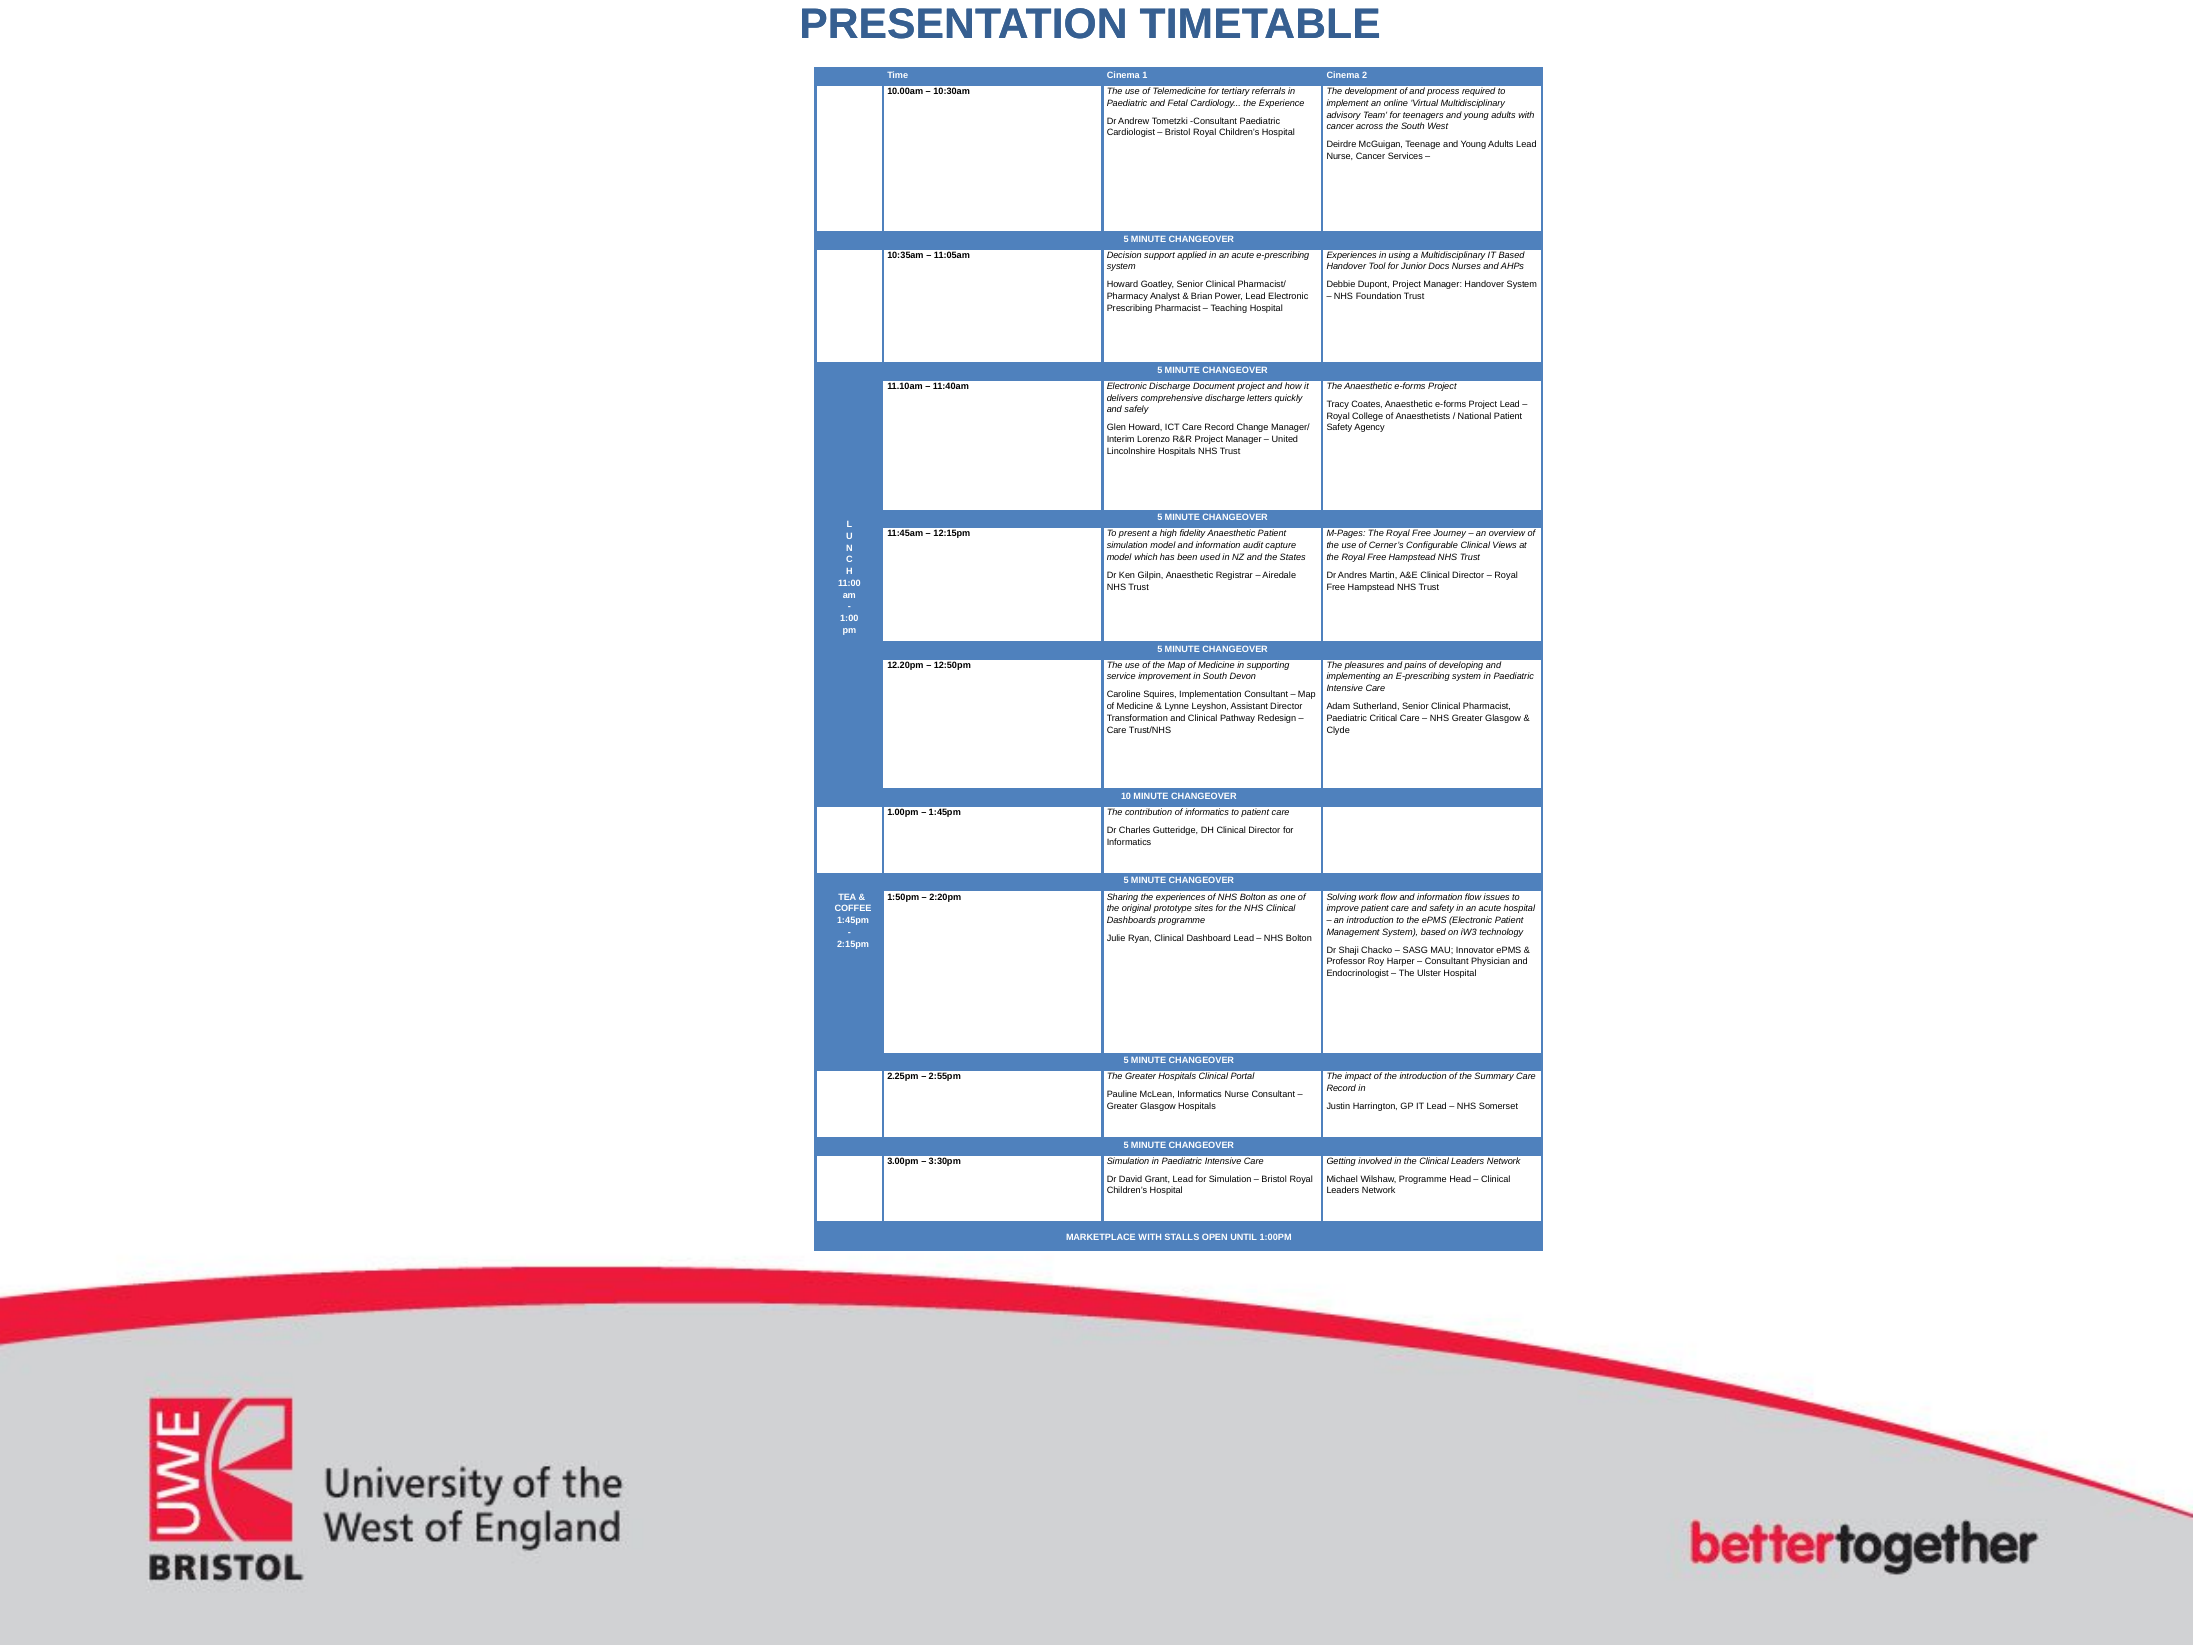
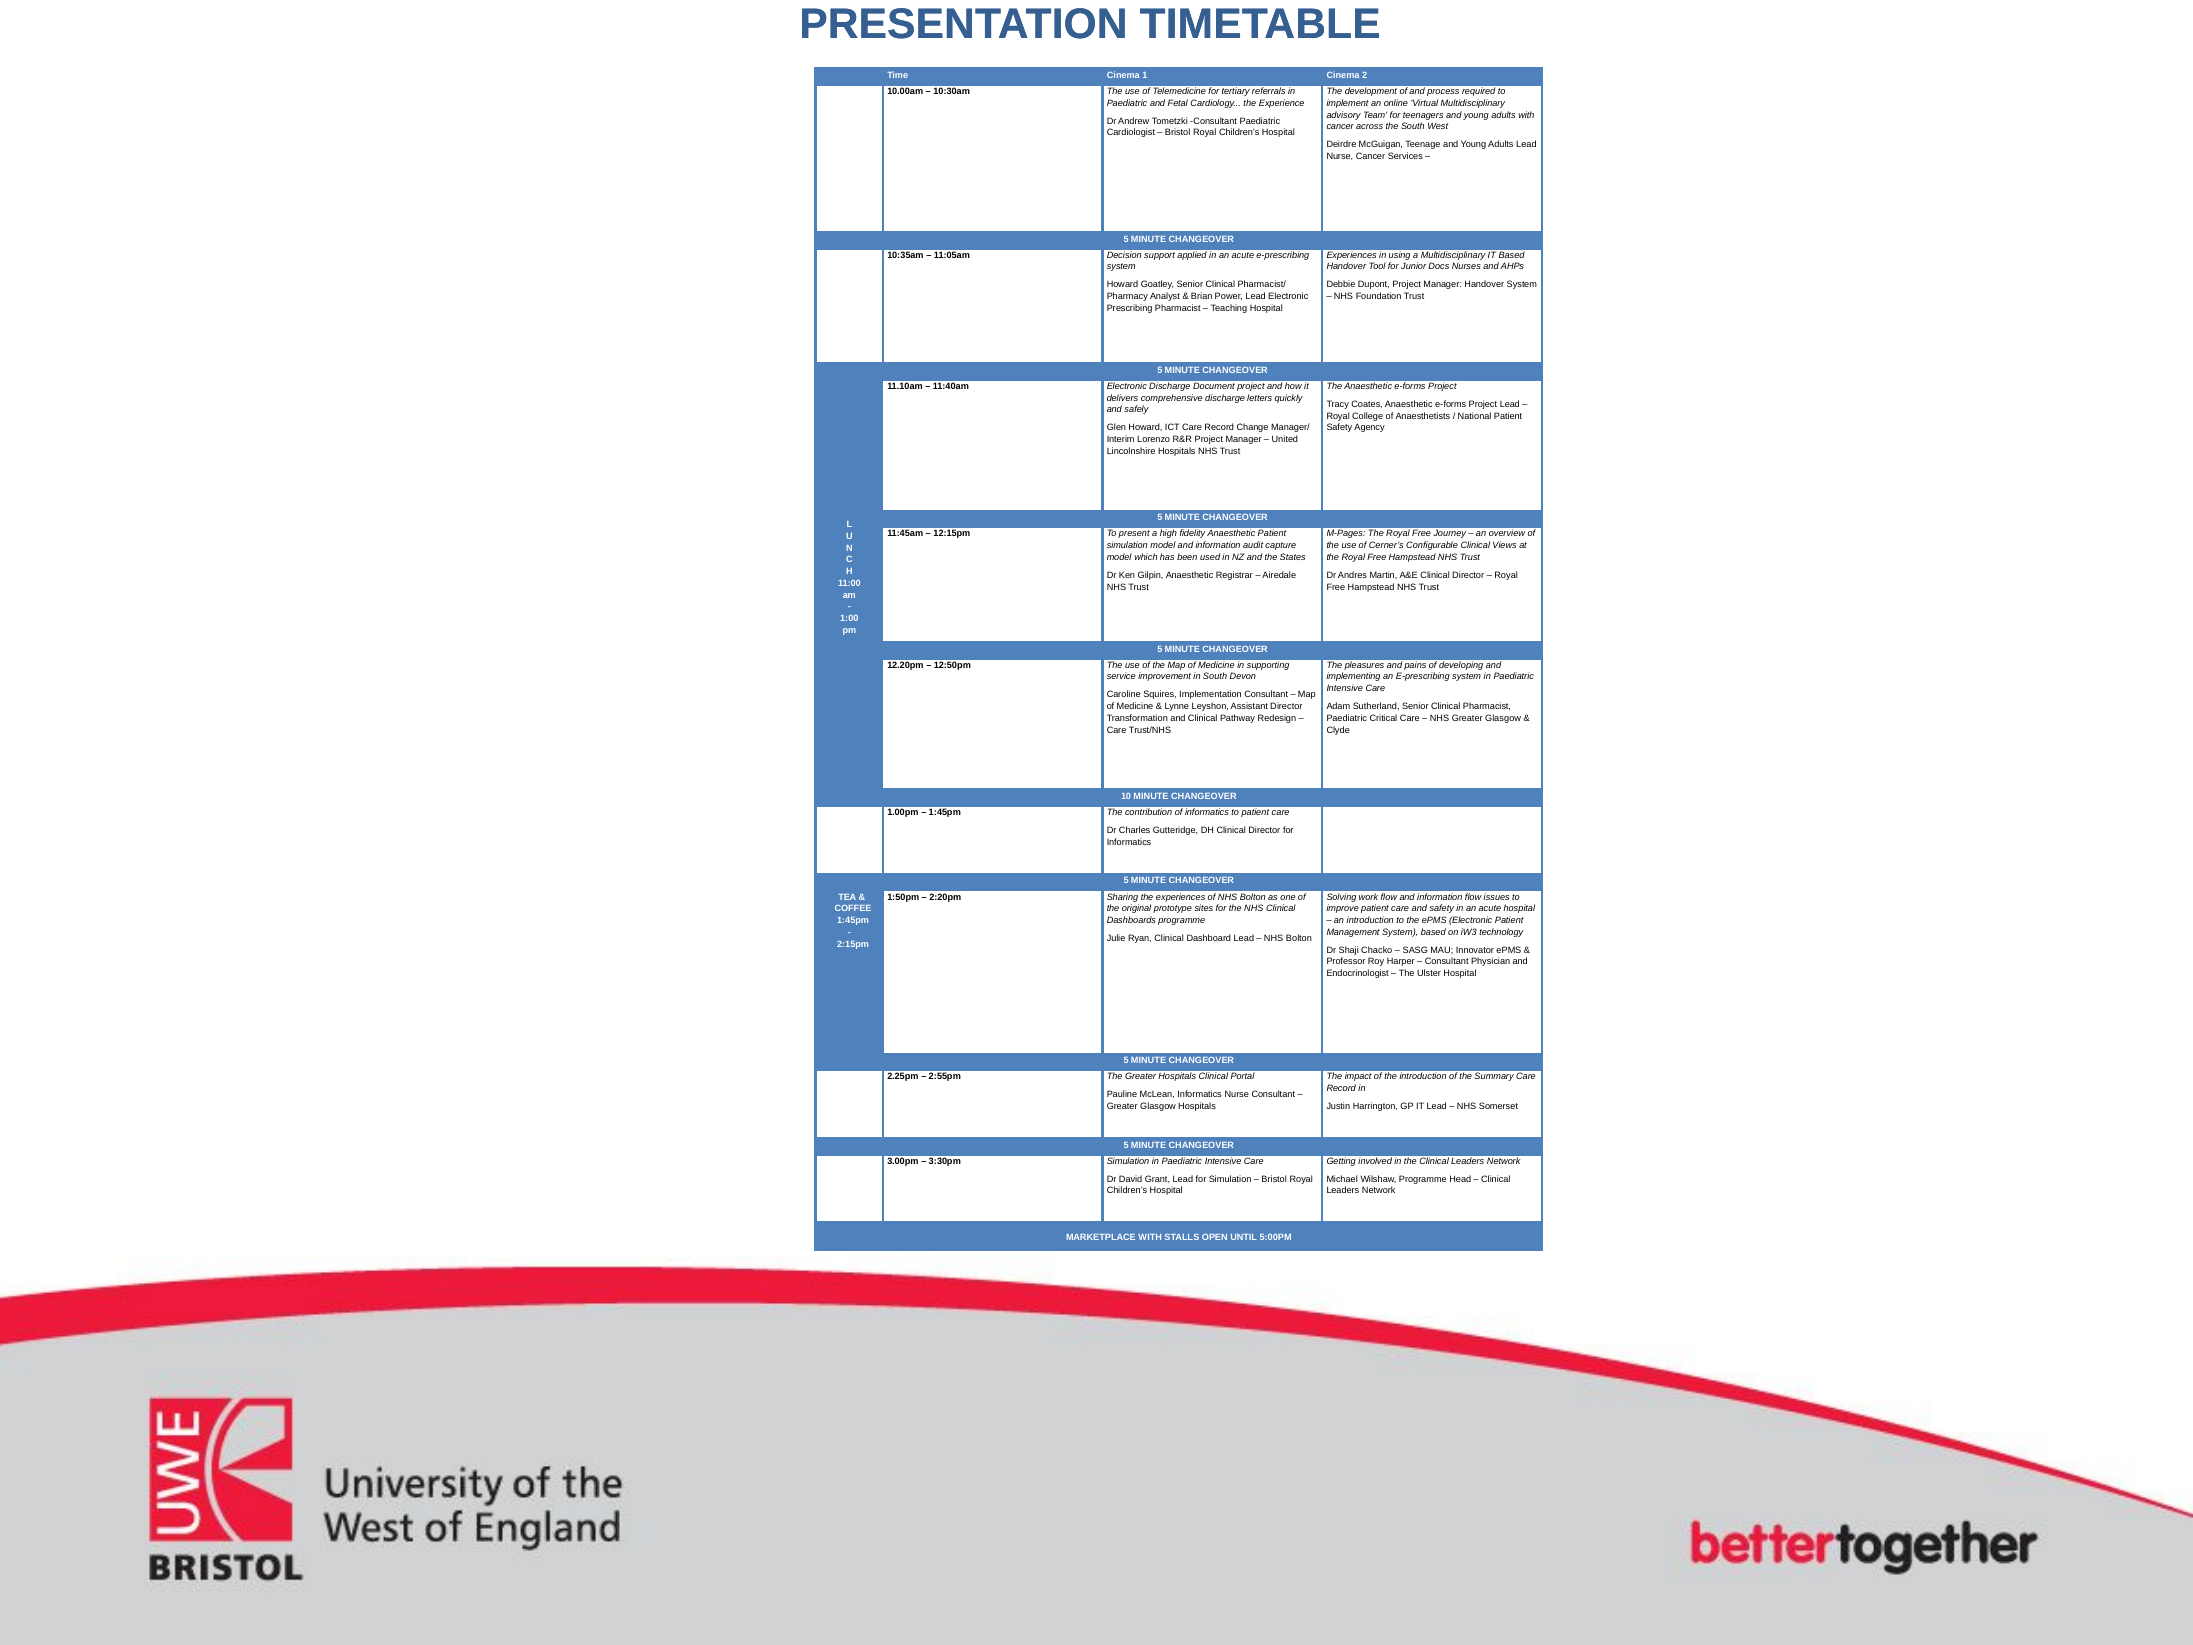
1:00PM: 1:00PM -> 5:00PM (1276, 1237)
